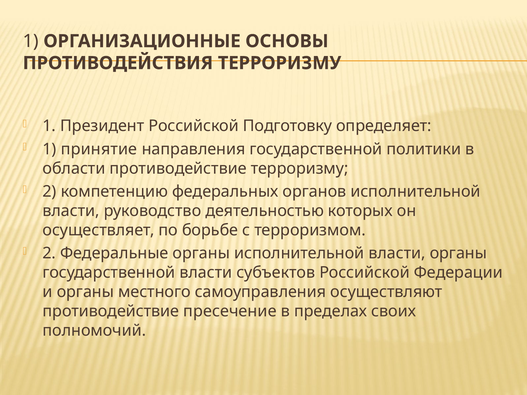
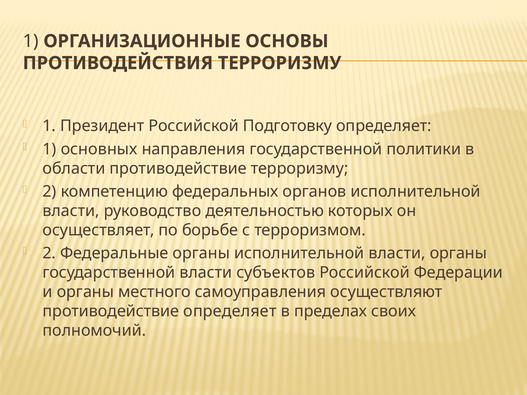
принятие: принятие -> основных (99, 149)
противодействие пресечение: пресечение -> определяет (230, 311)
